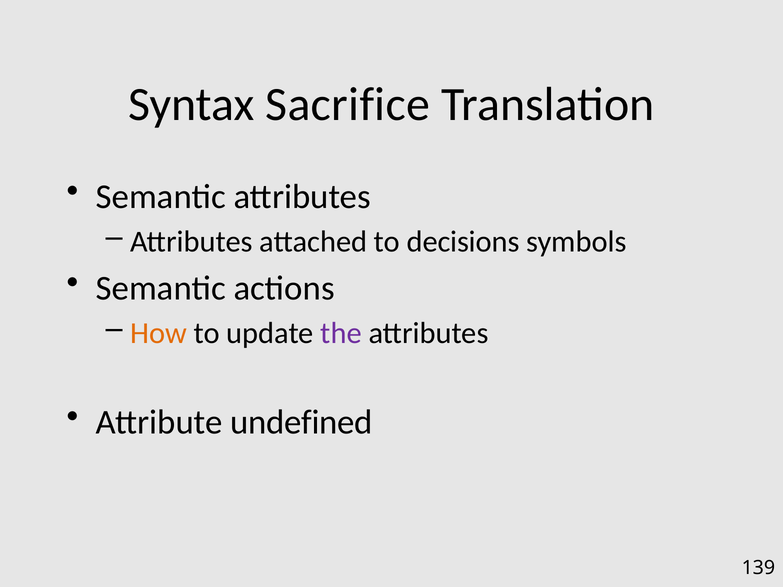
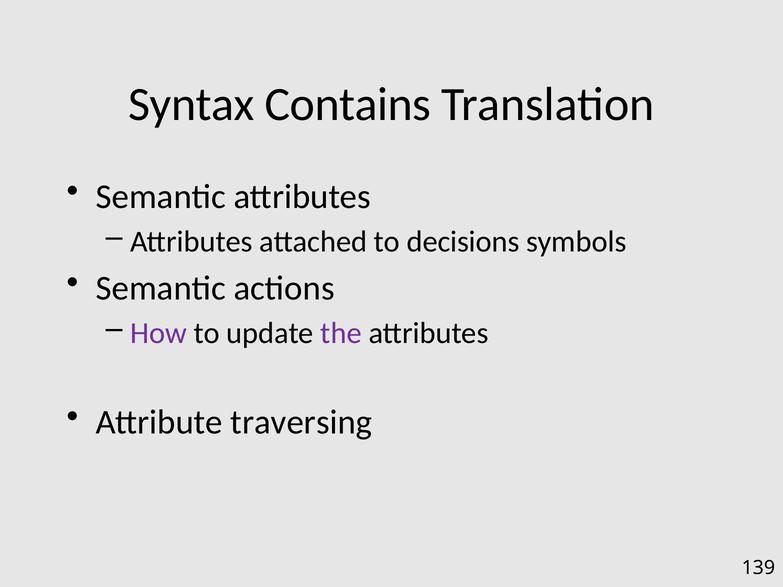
Sacrifice: Sacrifice -> Contains (348, 104)
How colour: orange -> purple (159, 333)
undefined: undefined -> traversing (301, 422)
